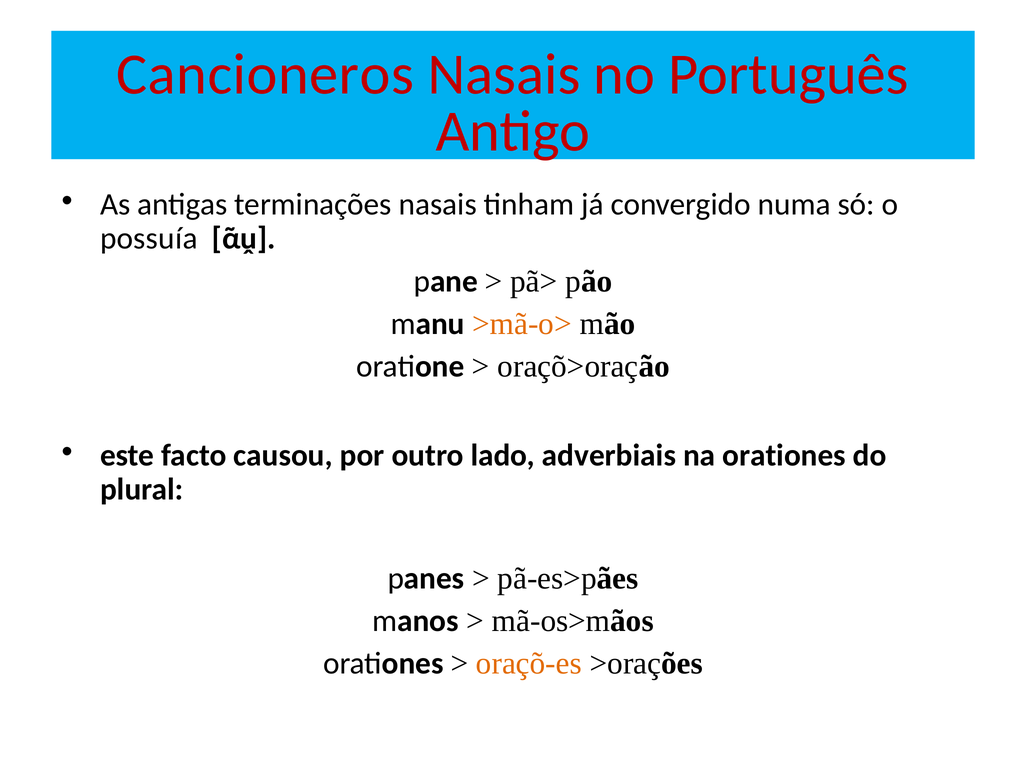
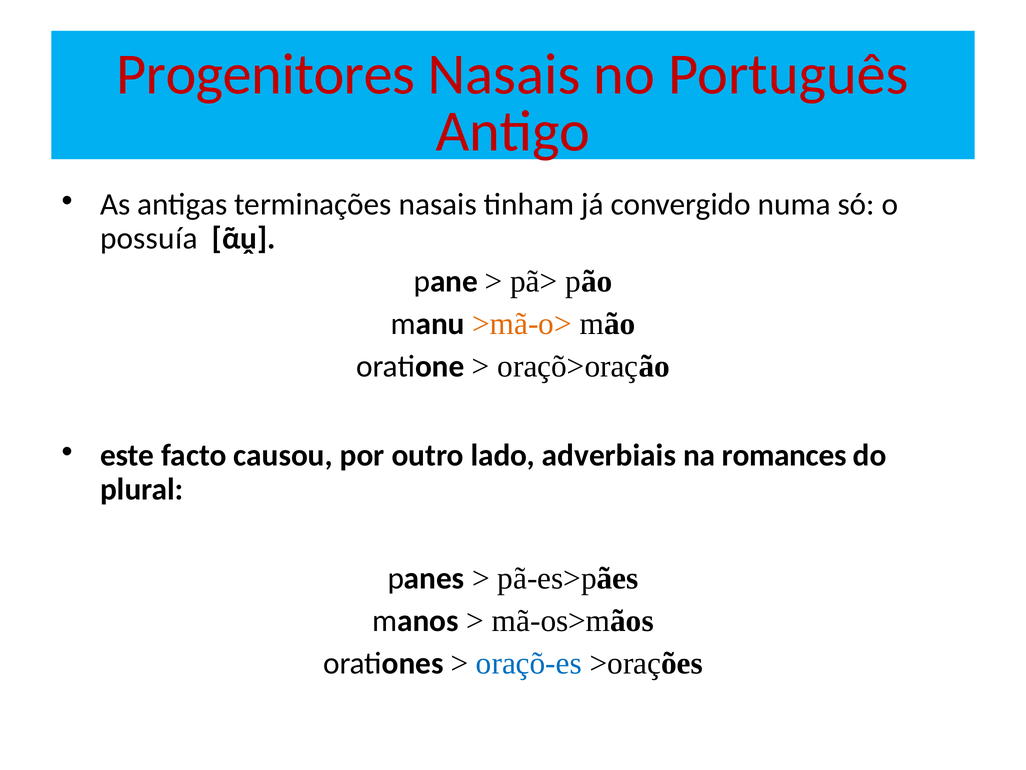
Cancioneros: Cancioneros -> Progenitores (266, 74)
na orationes: orationes -> romances (784, 455)
oraçõ-es colour: orange -> blue (529, 663)
